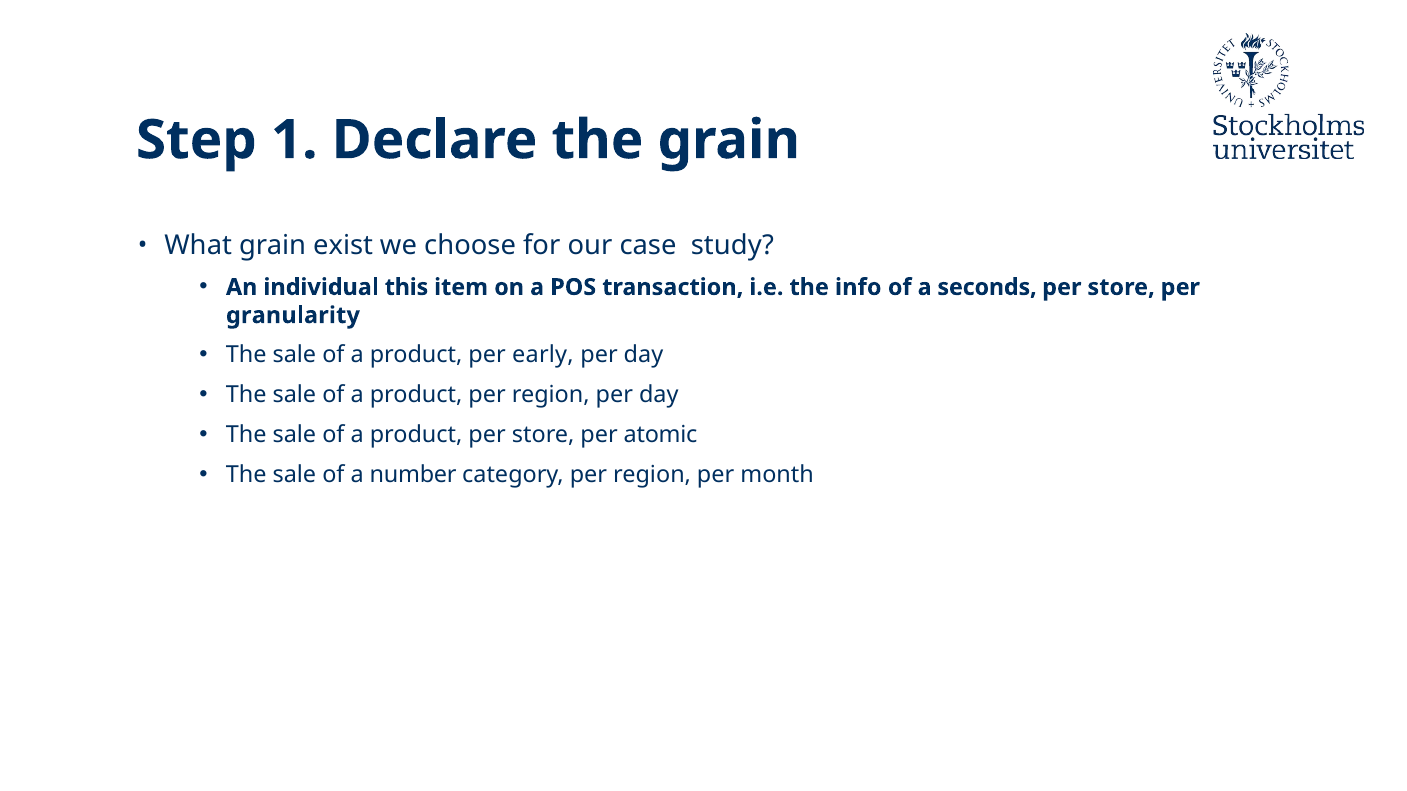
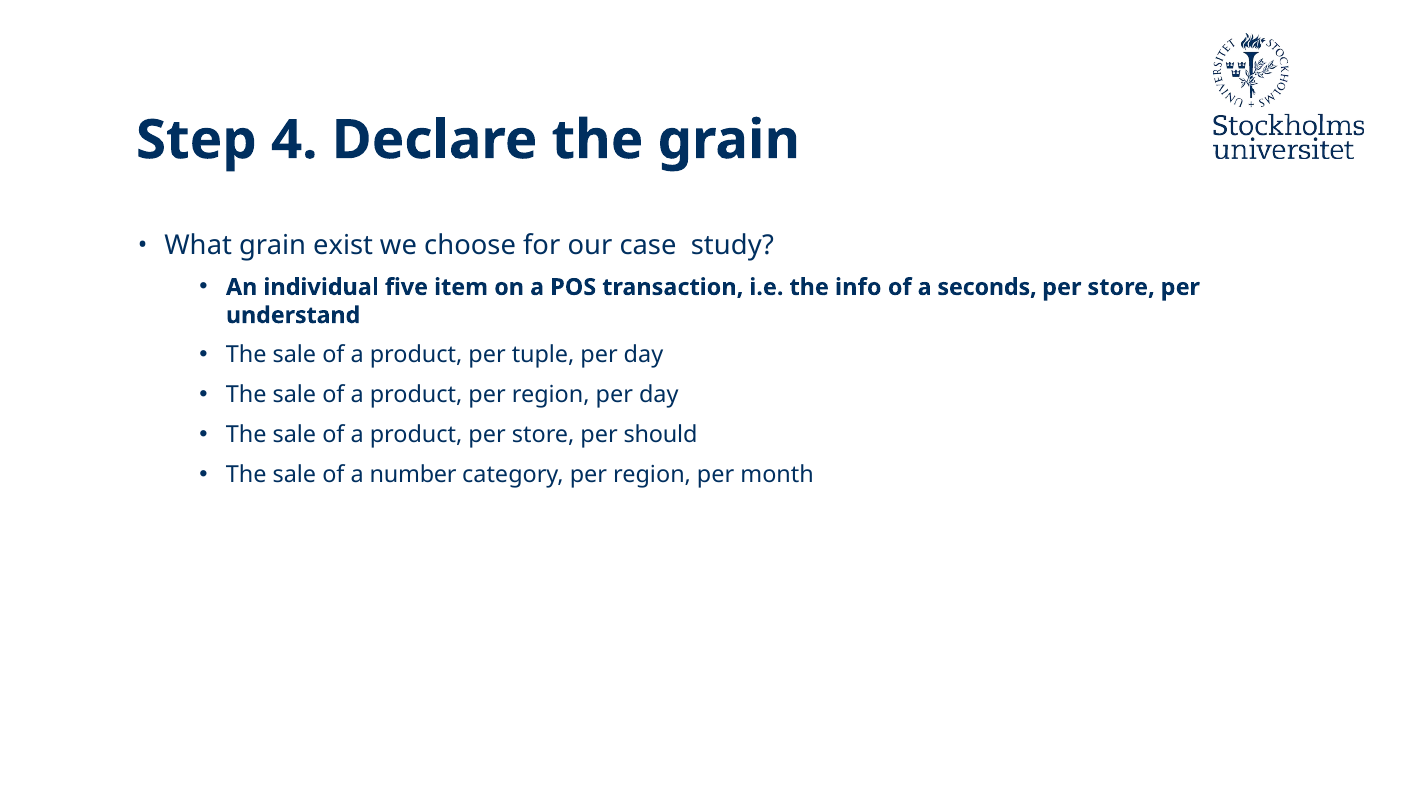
1: 1 -> 4 (294, 140)
this: this -> five (406, 287)
granularity: granularity -> understand (293, 316)
early: early -> tuple (543, 355)
atomic: atomic -> should (661, 435)
